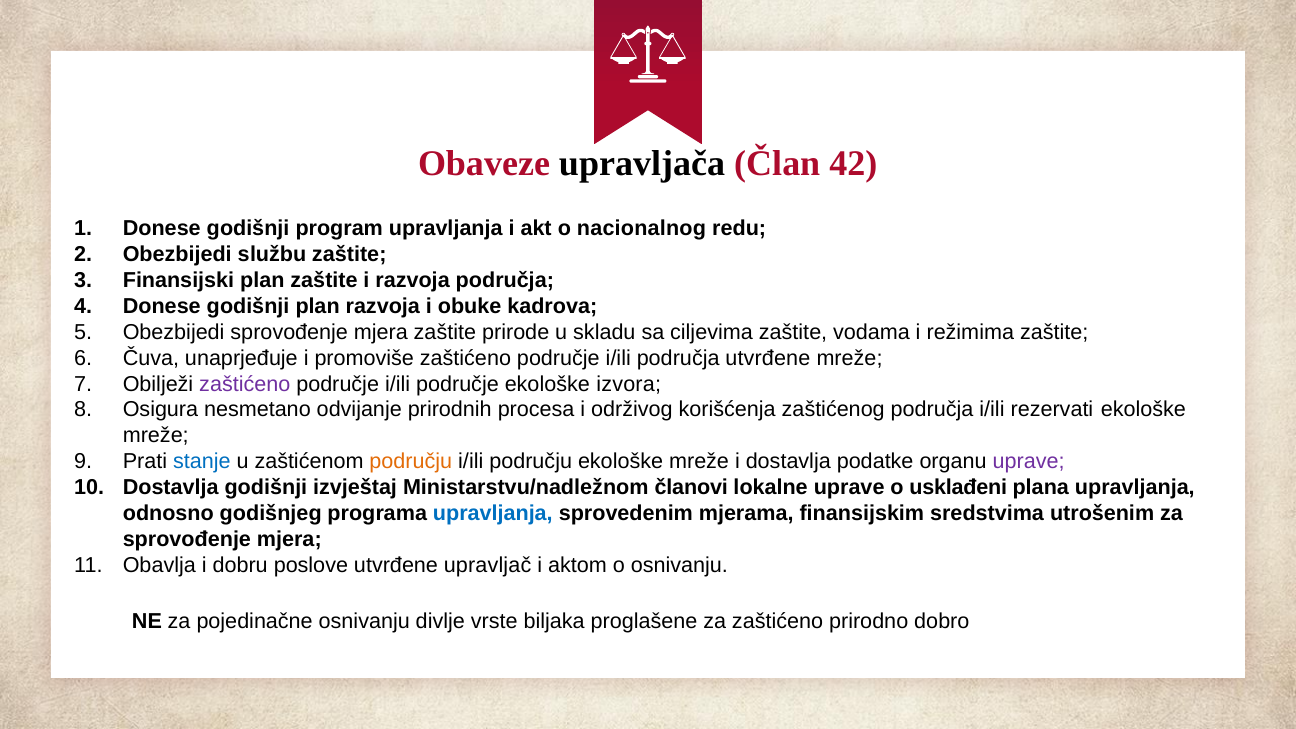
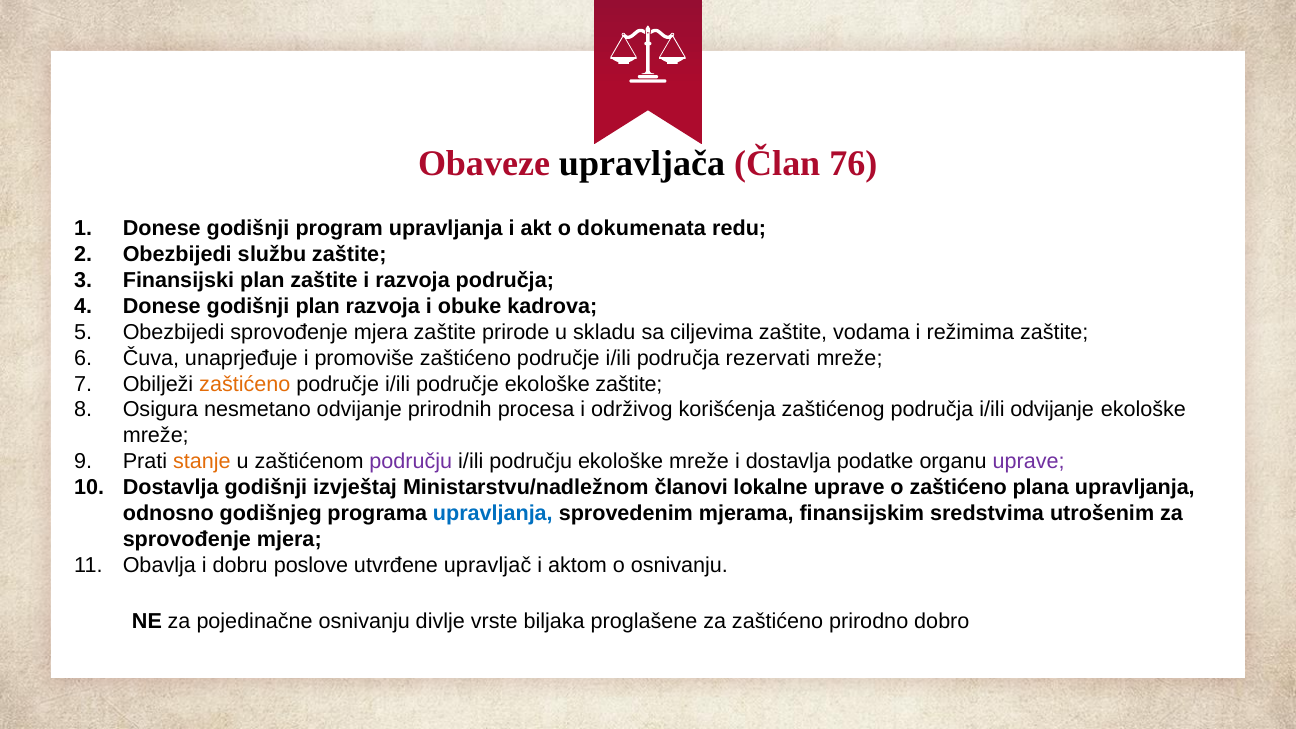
42: 42 -> 76 (853, 163)
nacionalnog: nacionalnog -> dokumenata (641, 228)
područja utvrđene: utvrđene -> rezervati (768, 358)
zaštićeno colour: purple -> orange (245, 384)
ekološke izvora: izvora -> zaštite (629, 384)
i/ili rezervati: rezervati -> odvijanje (1052, 410)
stanje colour: blue -> orange (202, 462)
području colour: orange -> purple (411, 462)
o usklađeni: usklađeni -> zaštićeno (958, 488)
